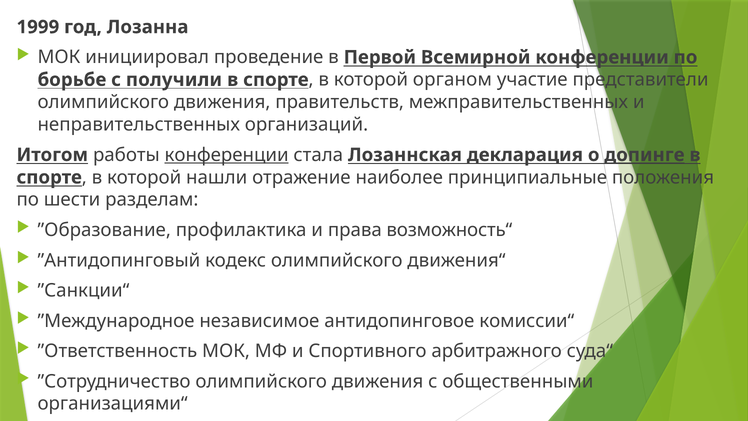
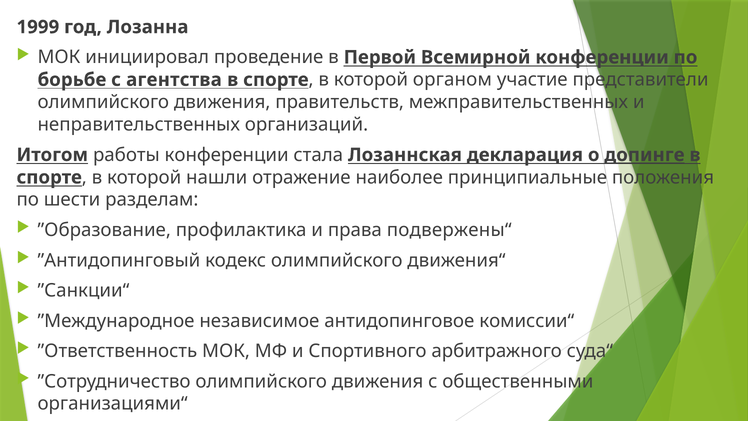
получили: получили -> агентства (174, 80)
конференции underline: present -> none (227, 155)
возможность“: возможность“ -> подвержены“ (449, 230)
